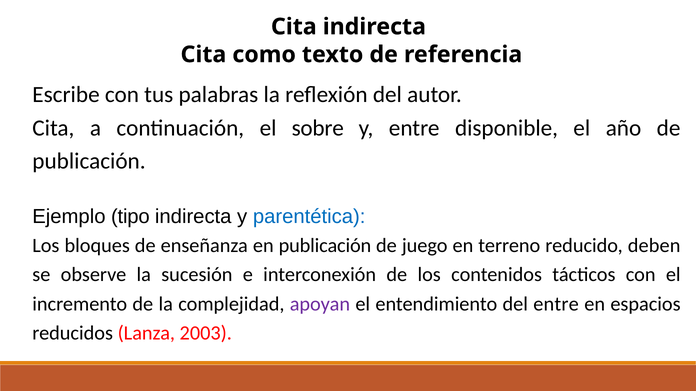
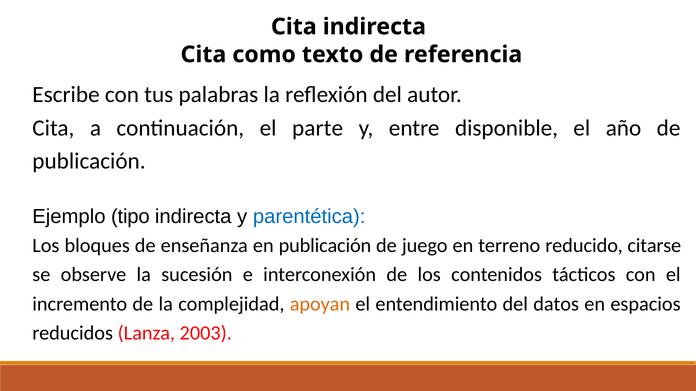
sobre: sobre -> parte (318, 128)
deben: deben -> citarse (654, 246)
apoyan colour: purple -> orange (320, 304)
del entre: entre -> datos (556, 304)
